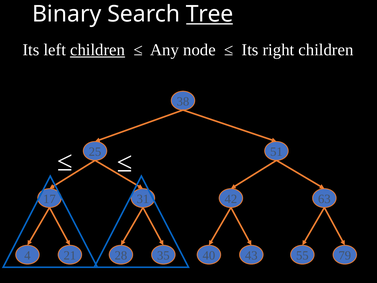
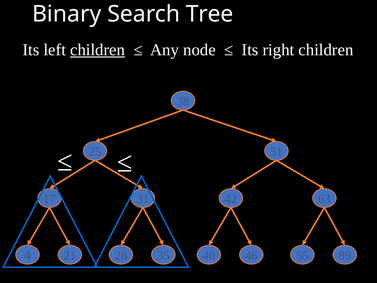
Tree underline: present -> none (210, 14)
43: 43 -> 46 (251, 255)
79: 79 -> 89 (345, 255)
